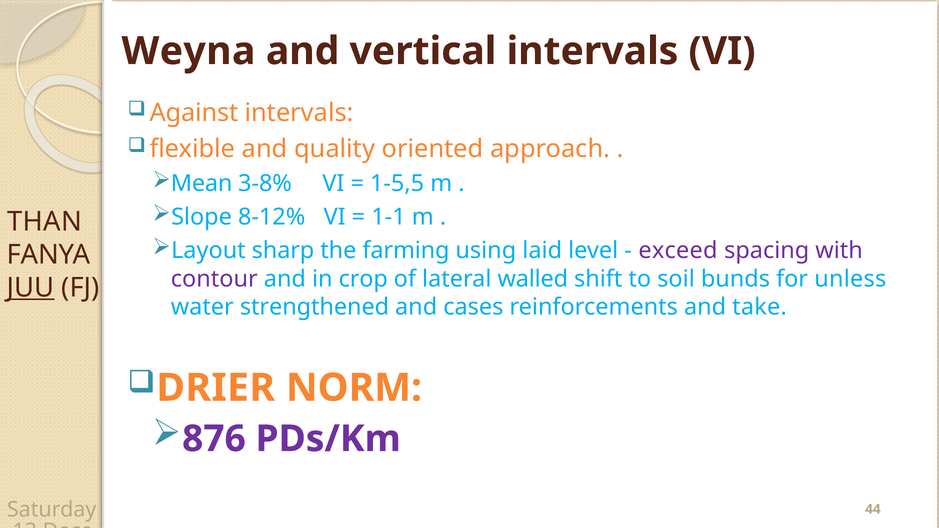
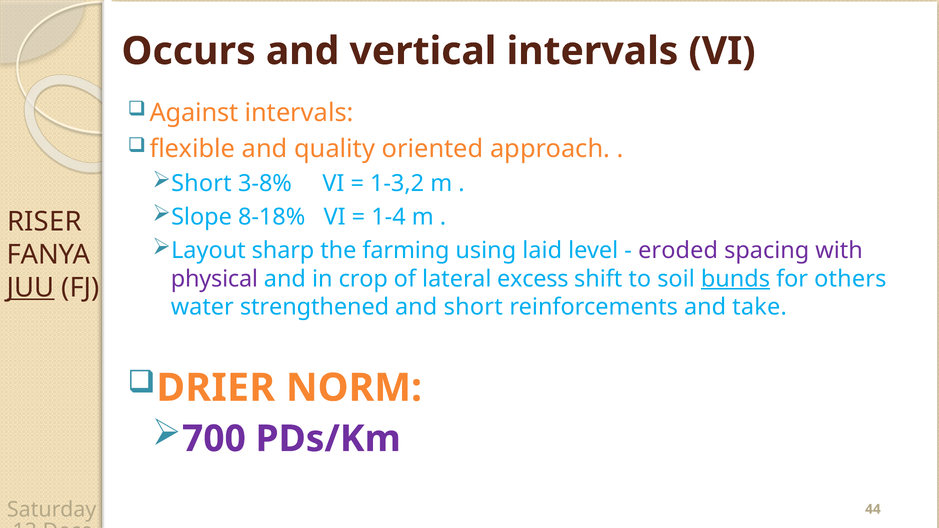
Weyna: Weyna -> Occurs (189, 51)
Mean: Mean -> Short (201, 184)
1-5,5: 1-5,5 -> 1-3,2 (397, 184)
8-12%: 8-12% -> 8-18% (272, 217)
1-1: 1-1 -> 1-4 (389, 217)
THAN: THAN -> RISER (44, 222)
exceed: exceed -> eroded (678, 251)
contour: contour -> physical (214, 279)
walled: walled -> excess (533, 279)
bunds underline: none -> present (735, 279)
unless: unless -> others (850, 279)
and cases: cases -> short (473, 307)
876: 876 -> 700 (214, 439)
